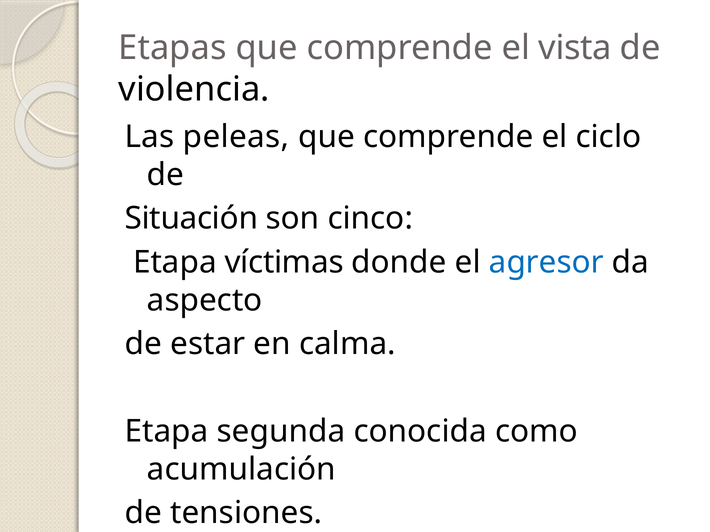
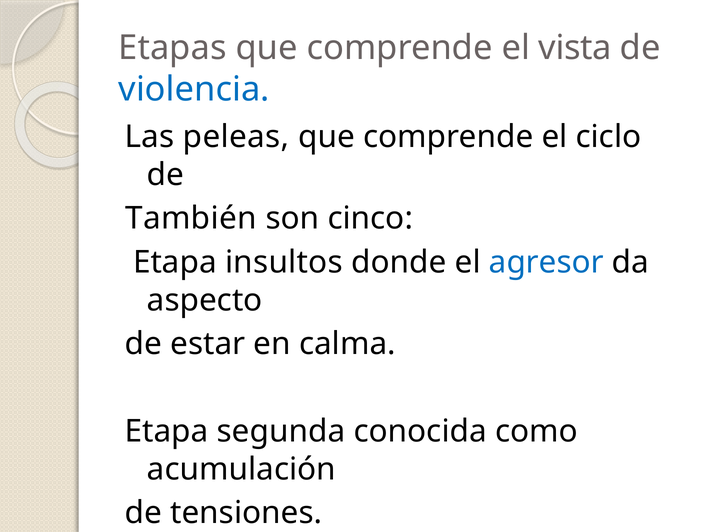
violencia colour: black -> blue (194, 89)
Situación: Situación -> También (191, 219)
víctimas: víctimas -> insultos (284, 263)
